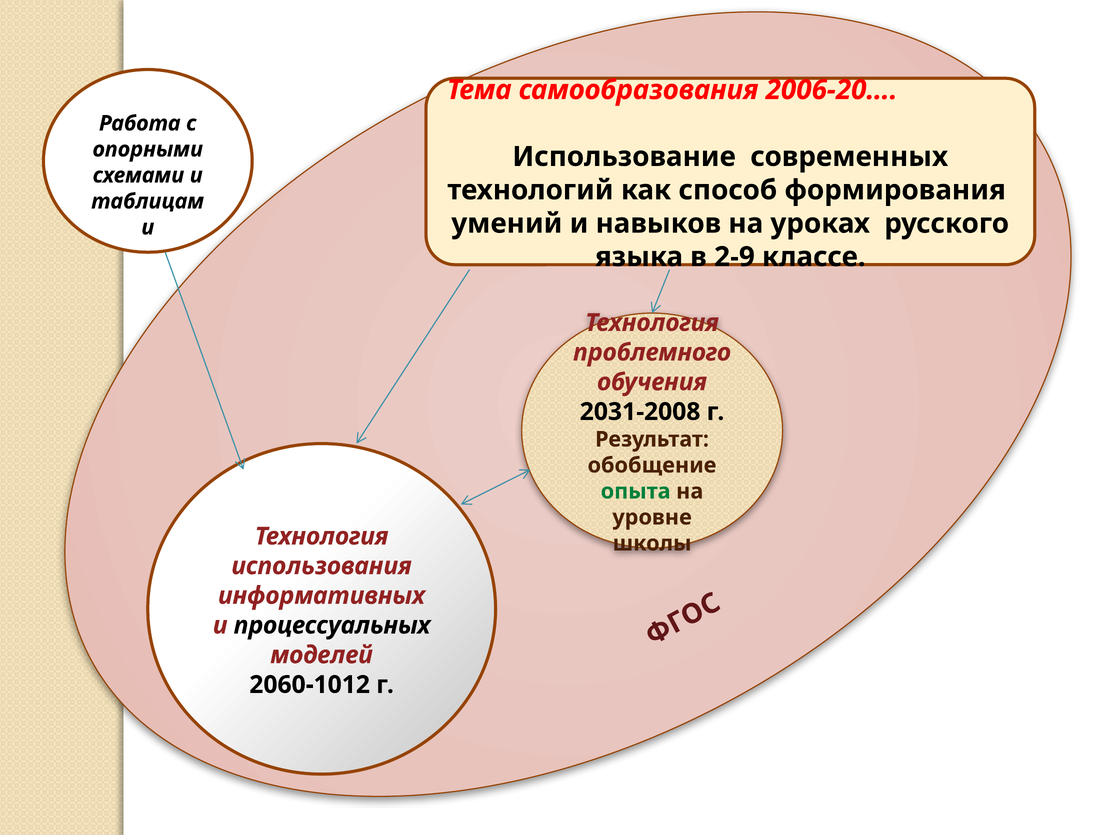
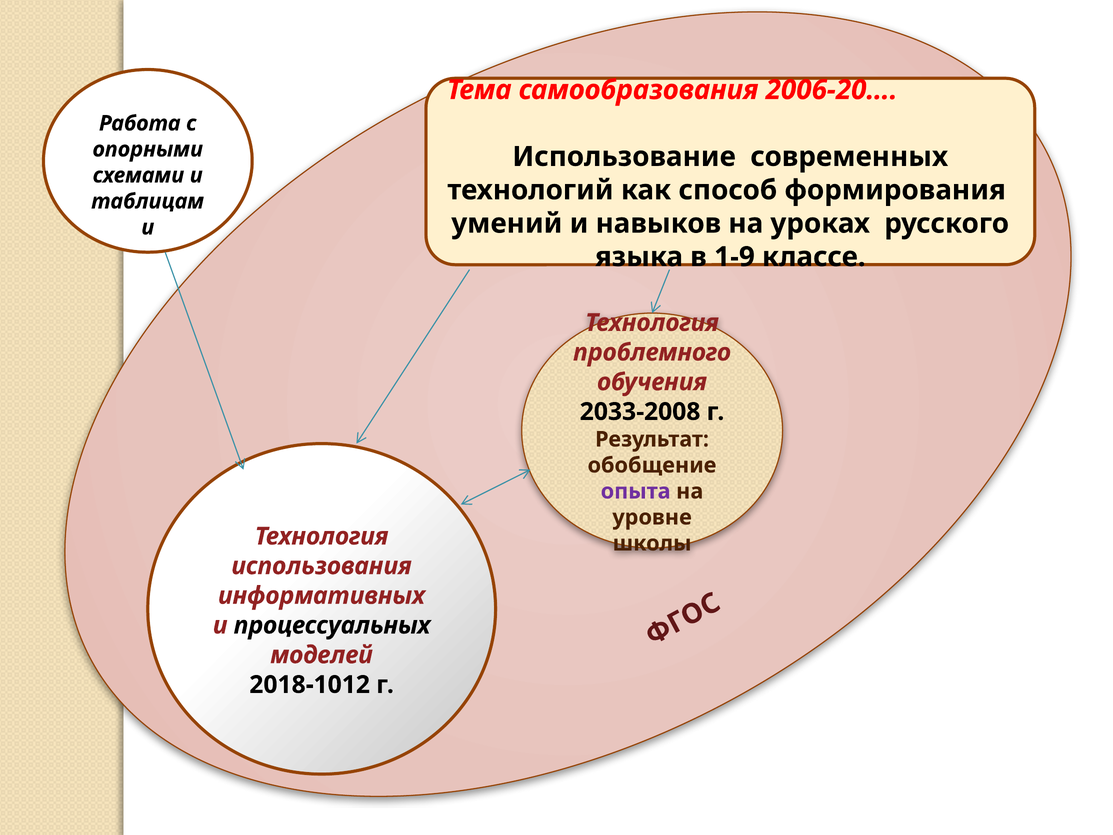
2-9: 2-9 -> 1-9 (734, 257)
2031-2008: 2031-2008 -> 2033-2008 (640, 412)
опыта colour: green -> purple (636, 491)
2060-1012: 2060-1012 -> 2018-1012 (310, 685)
